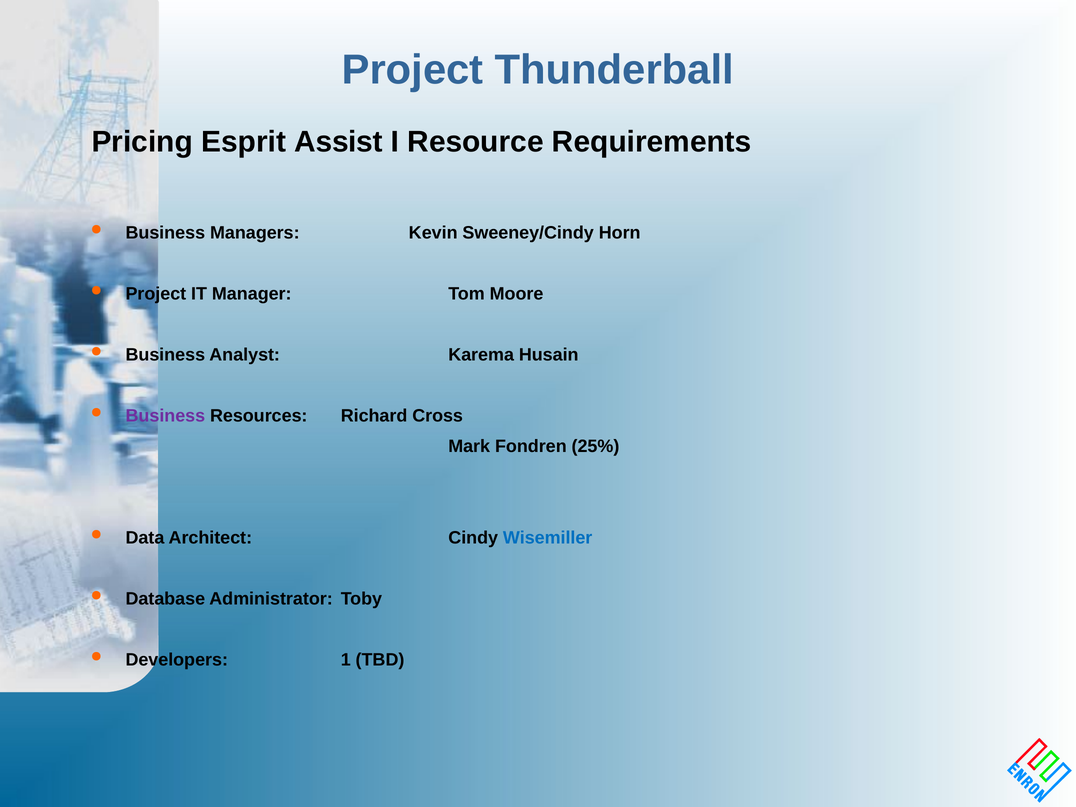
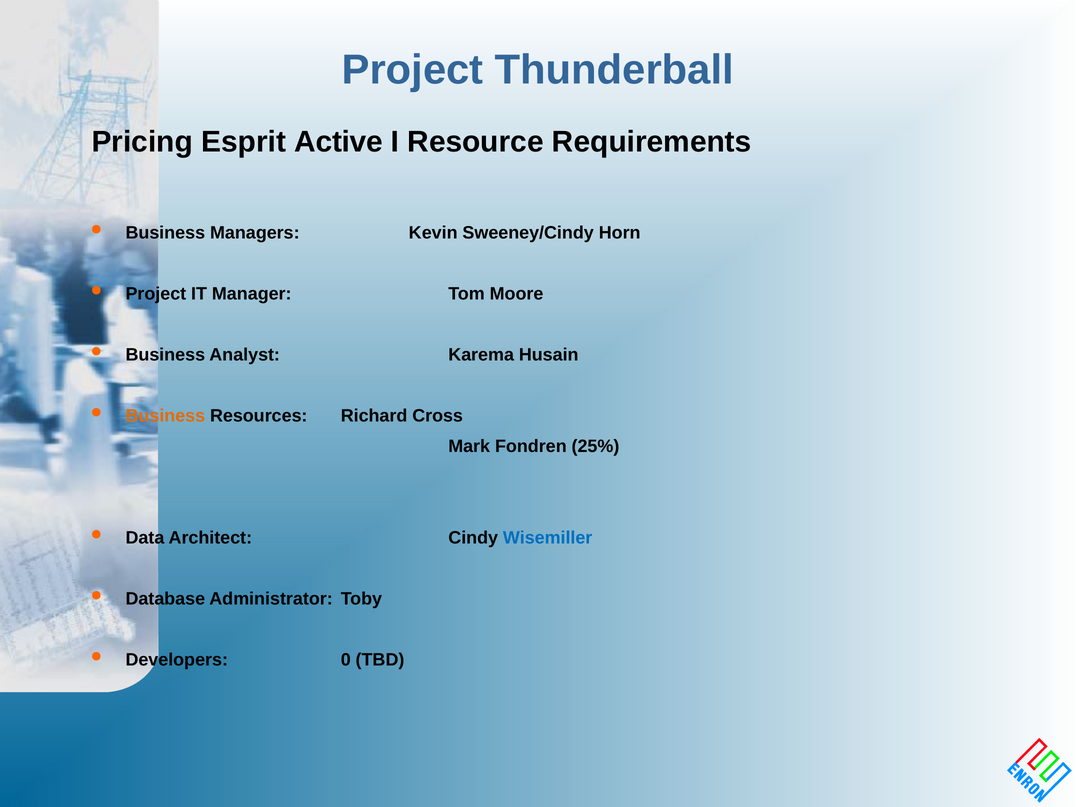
Assist: Assist -> Active (339, 142)
Business colour: purple -> orange (165, 416)
1: 1 -> 0 (346, 660)
